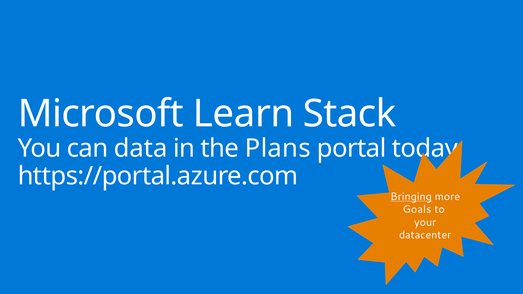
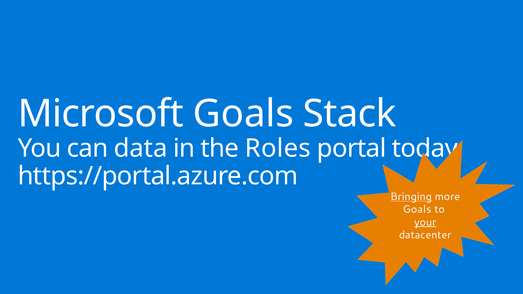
Microsoft Learn: Learn -> Goals (243, 114)
Plans: Plans -> Roles (278, 148)
your underline: none -> present (425, 222)
